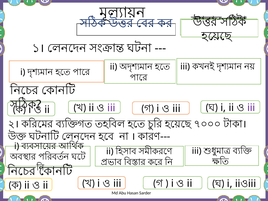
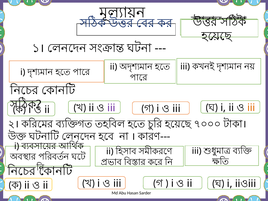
iii colour: purple -> orange (251, 108)
